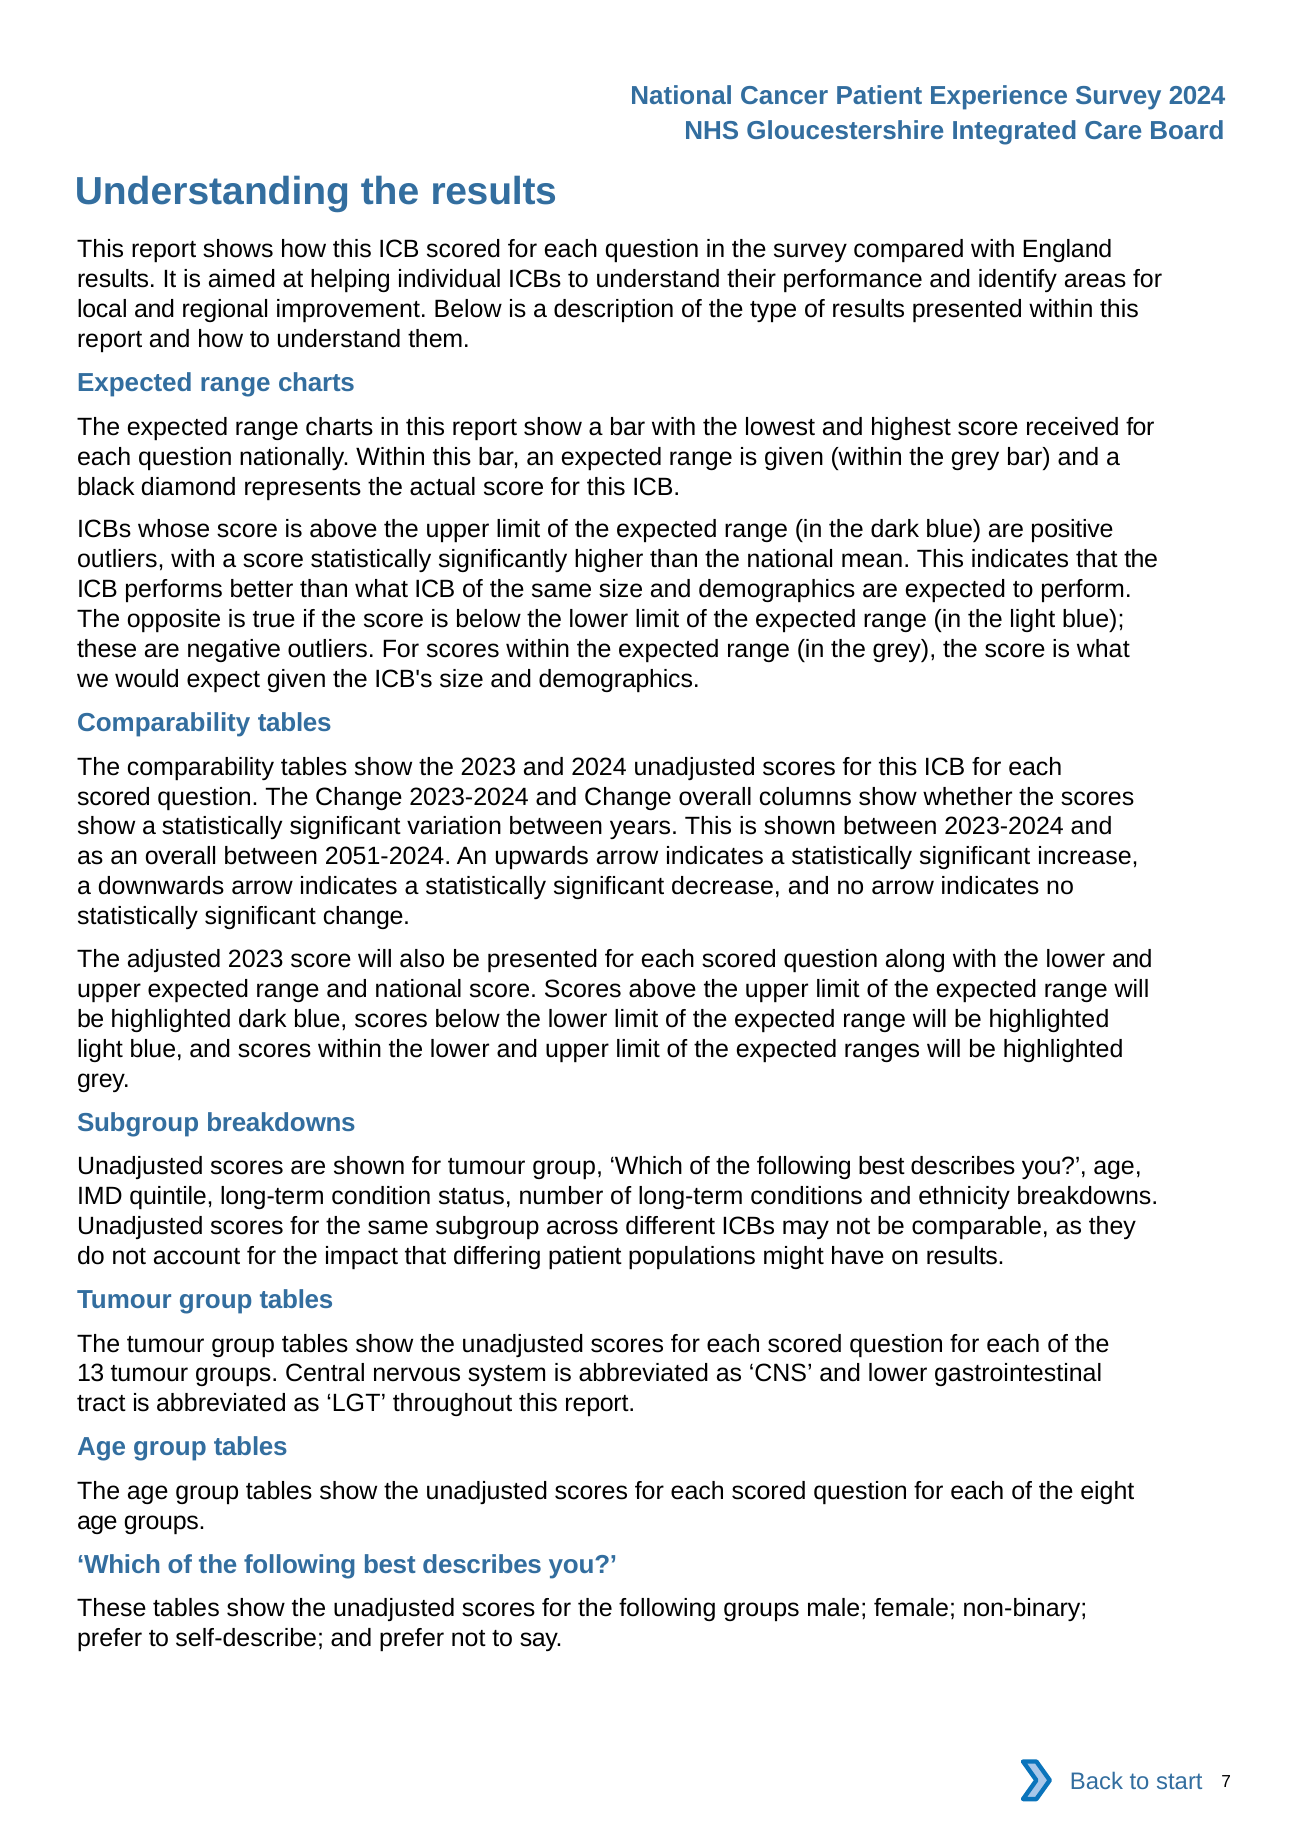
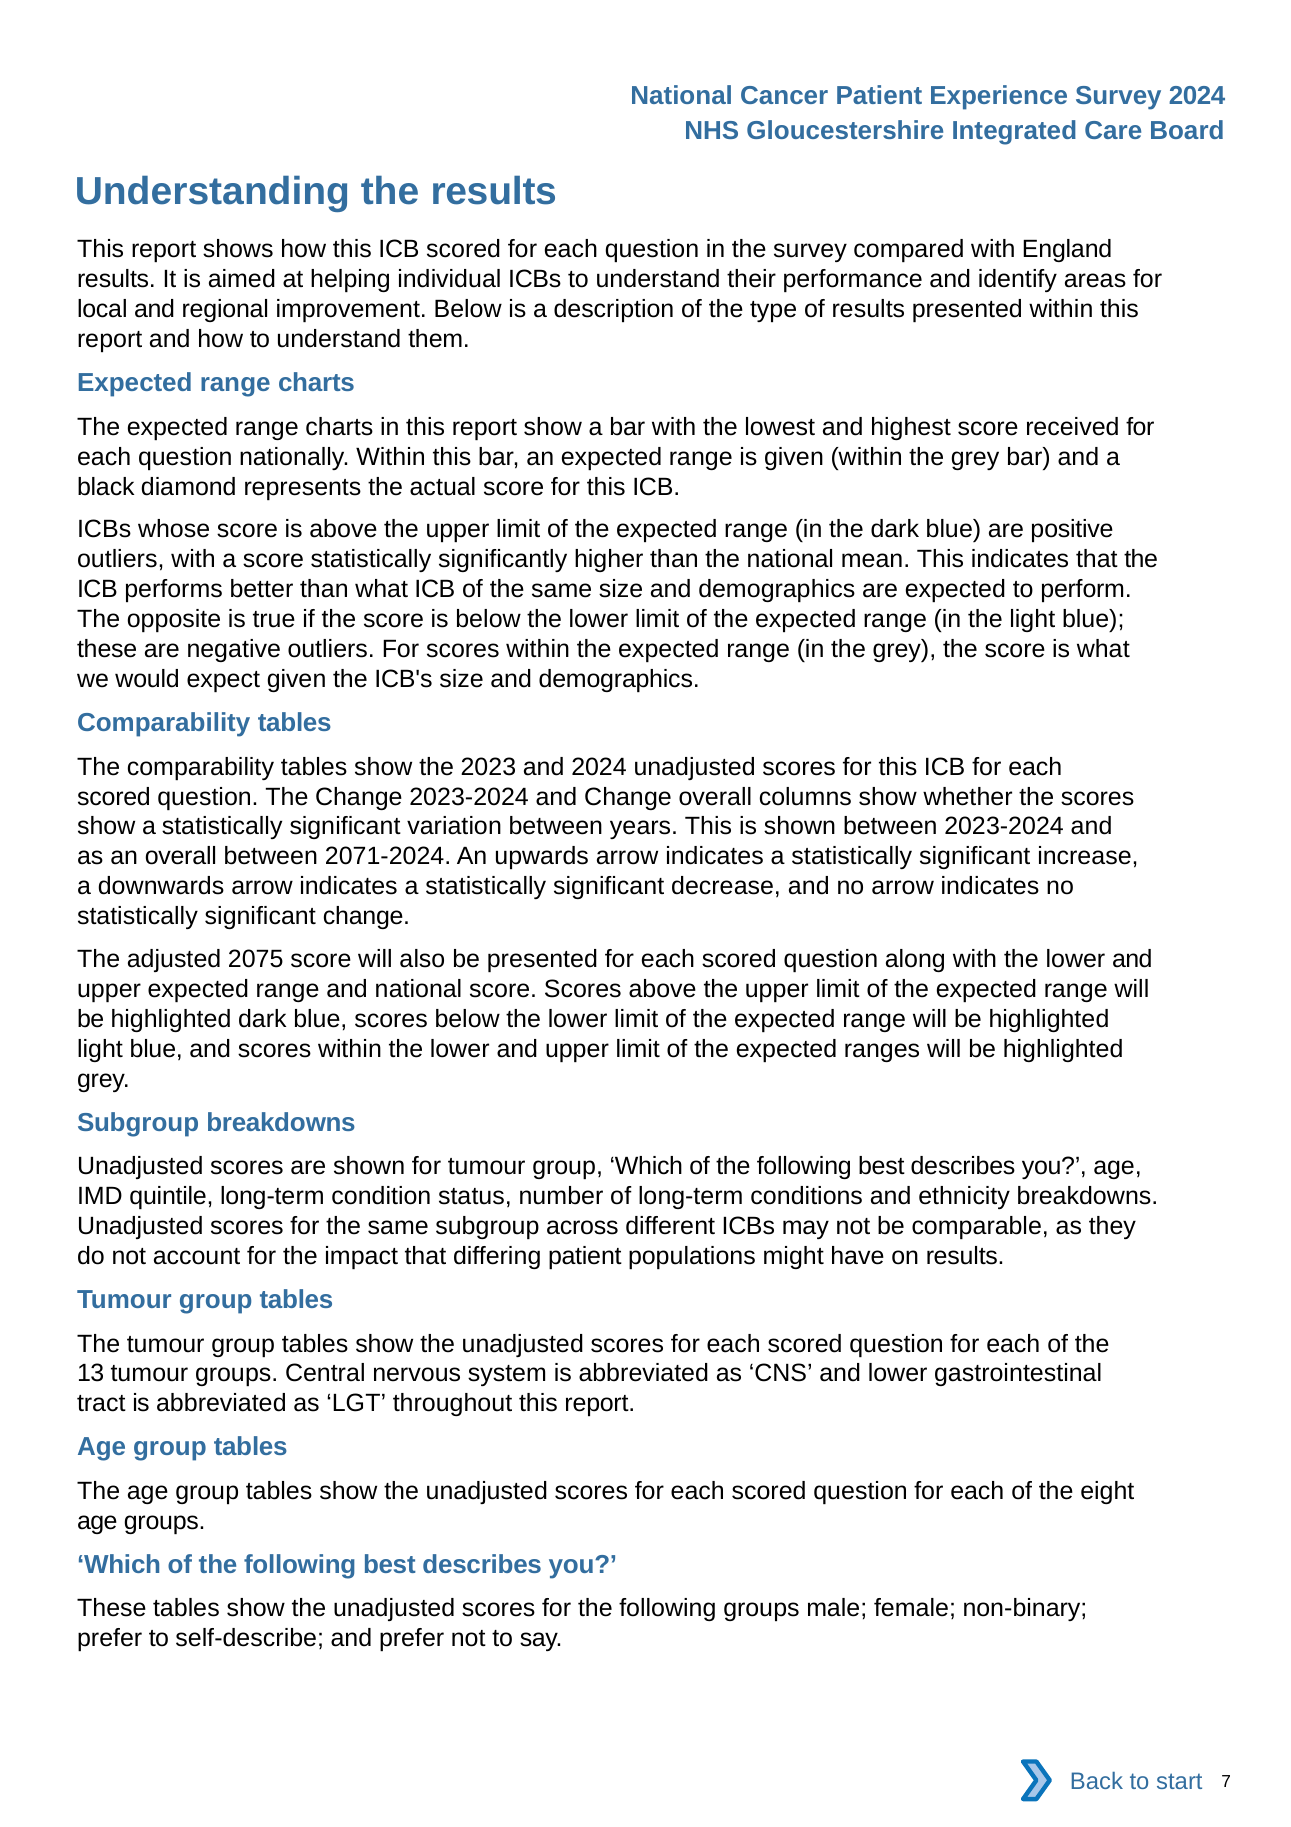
2051-2024: 2051-2024 -> 2071-2024 (388, 857)
adjusted 2023: 2023 -> 2075 (256, 960)
